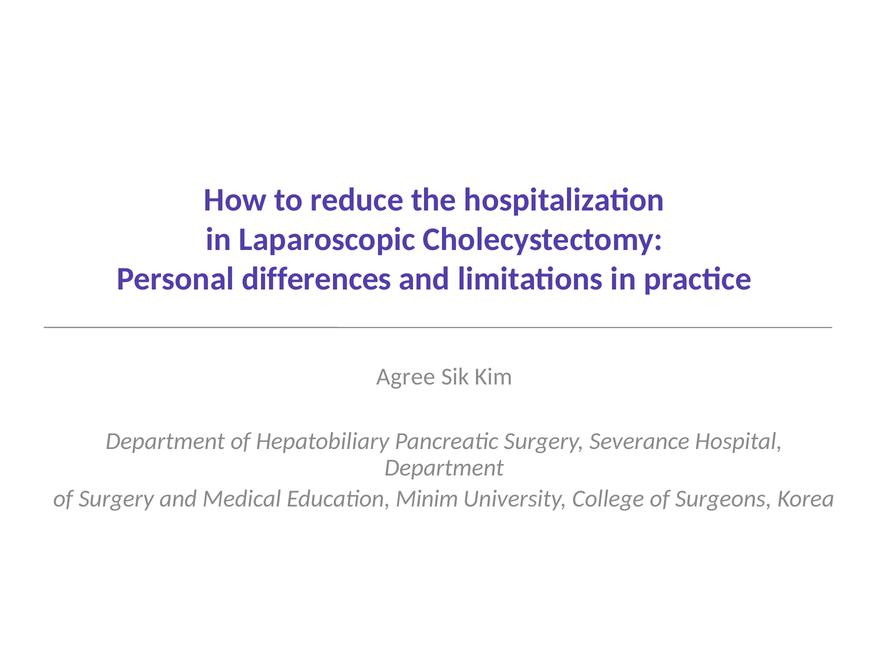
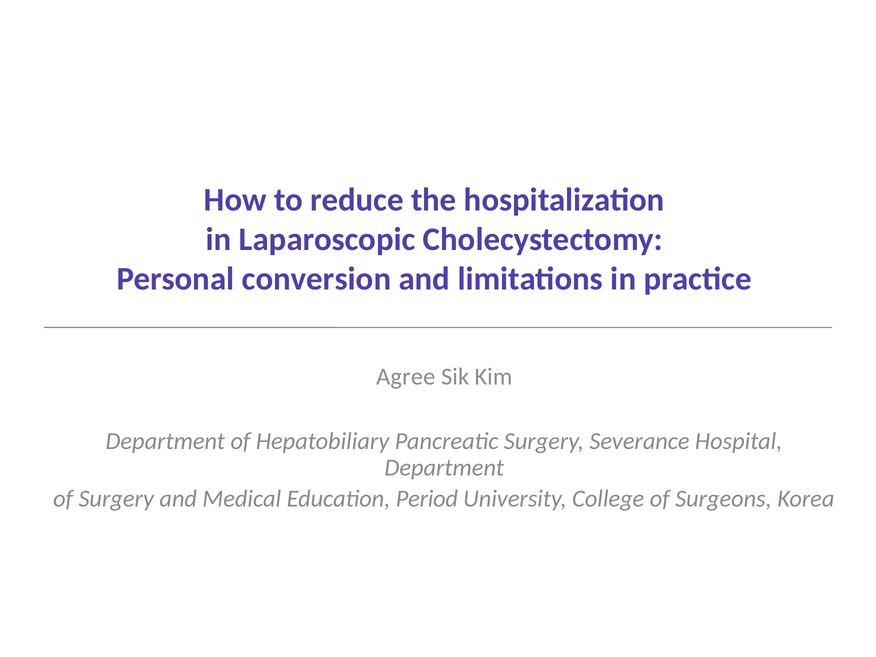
differences: differences -> conversion (316, 279)
Minim: Minim -> Period (427, 499)
